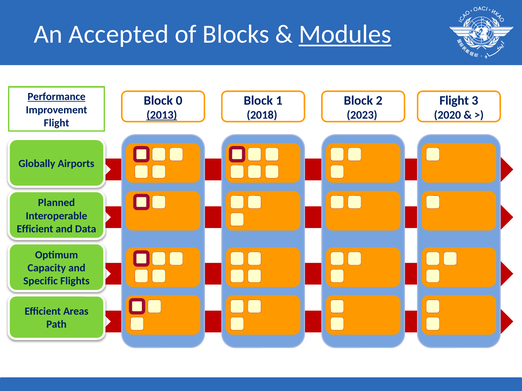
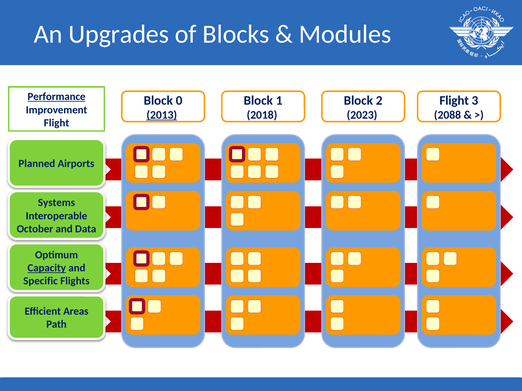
Accepted: Accepted -> Upgrades (119, 34)
Modules underline: present -> none (345, 34)
2020: 2020 -> 2088 (447, 115)
Globally: Globally -> Planned (37, 164)
Planned: Planned -> Systems (57, 203)
Efficient: Efficient -> October (35, 229)
Capacity underline: none -> present (47, 268)
